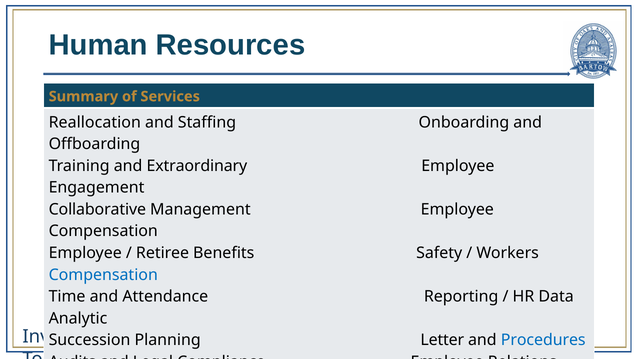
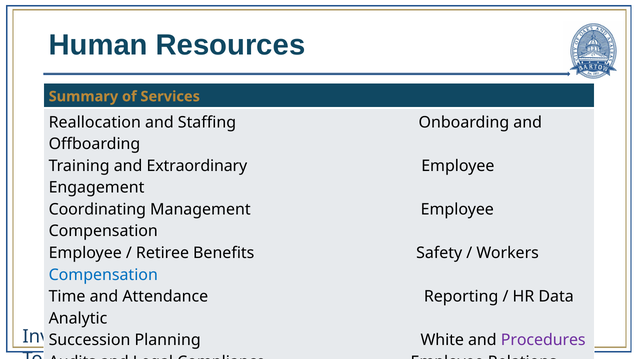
Collaborative: Collaborative -> Coordinating (97, 209)
Letter: Letter -> White (442, 340)
Procedures colour: blue -> purple (543, 340)
